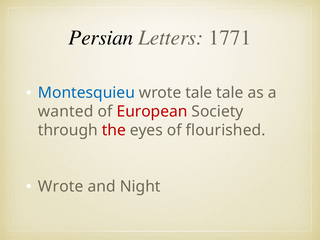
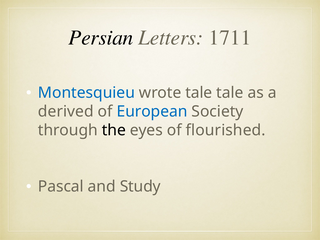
1771: 1771 -> 1711 (230, 38)
wanted: wanted -> derived (66, 111)
European colour: red -> blue (152, 111)
the colour: red -> black (114, 130)
Wrote: Wrote -> Pascal (61, 186)
Night: Night -> Study (140, 186)
